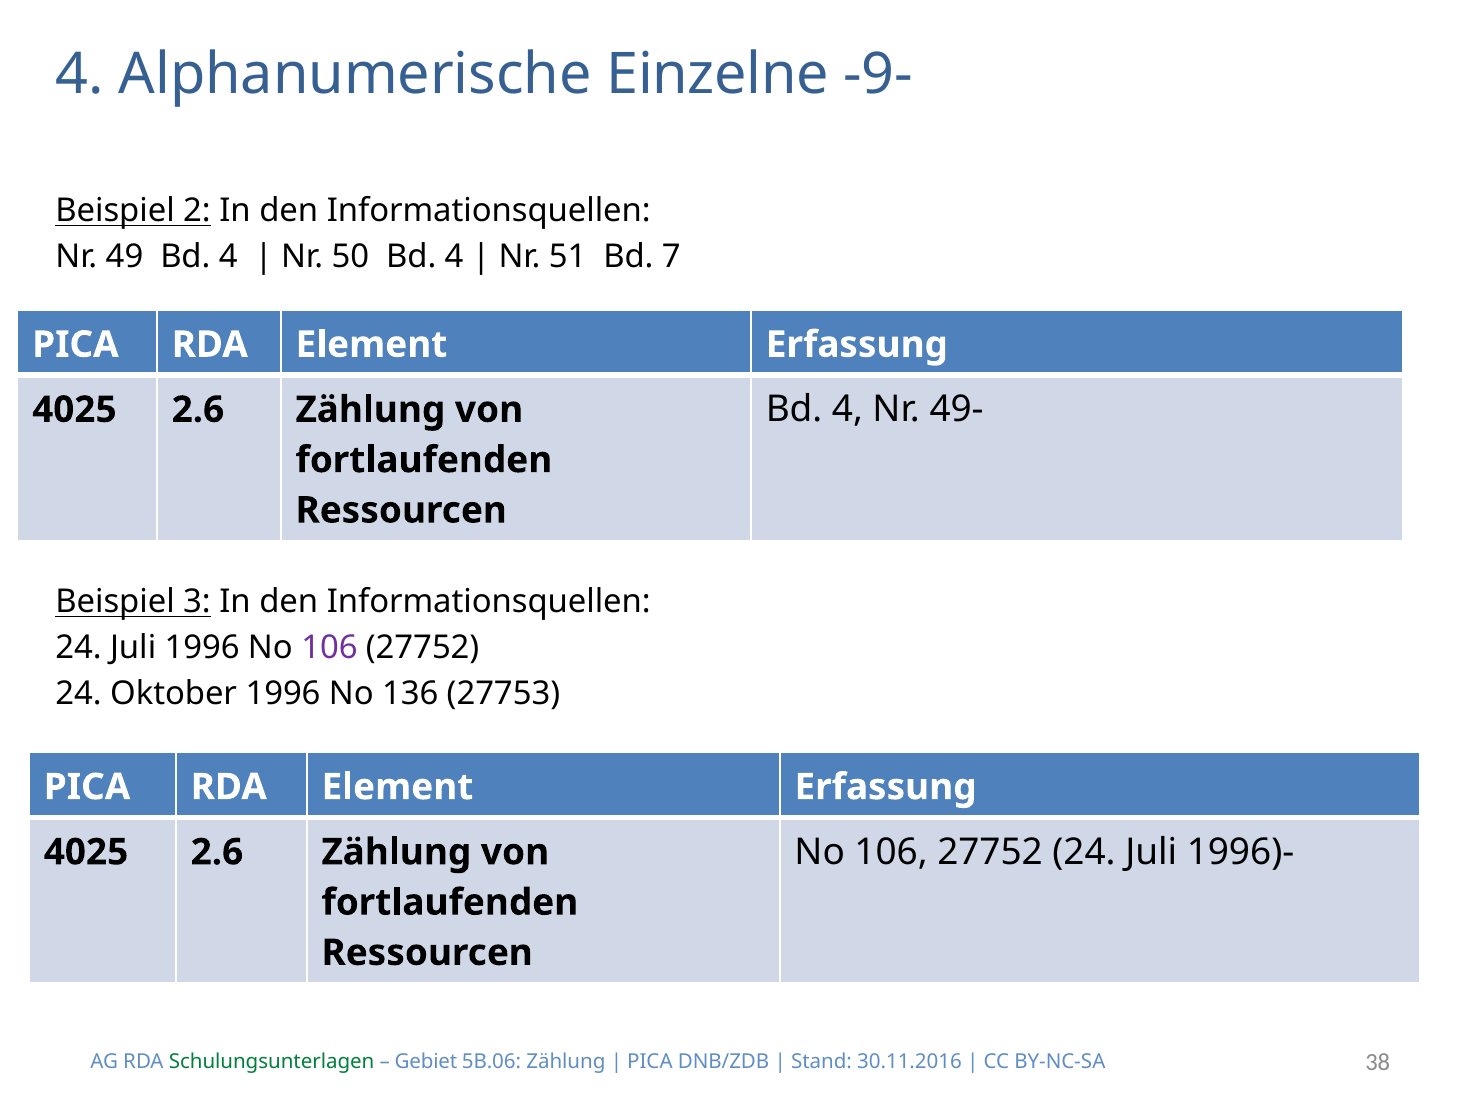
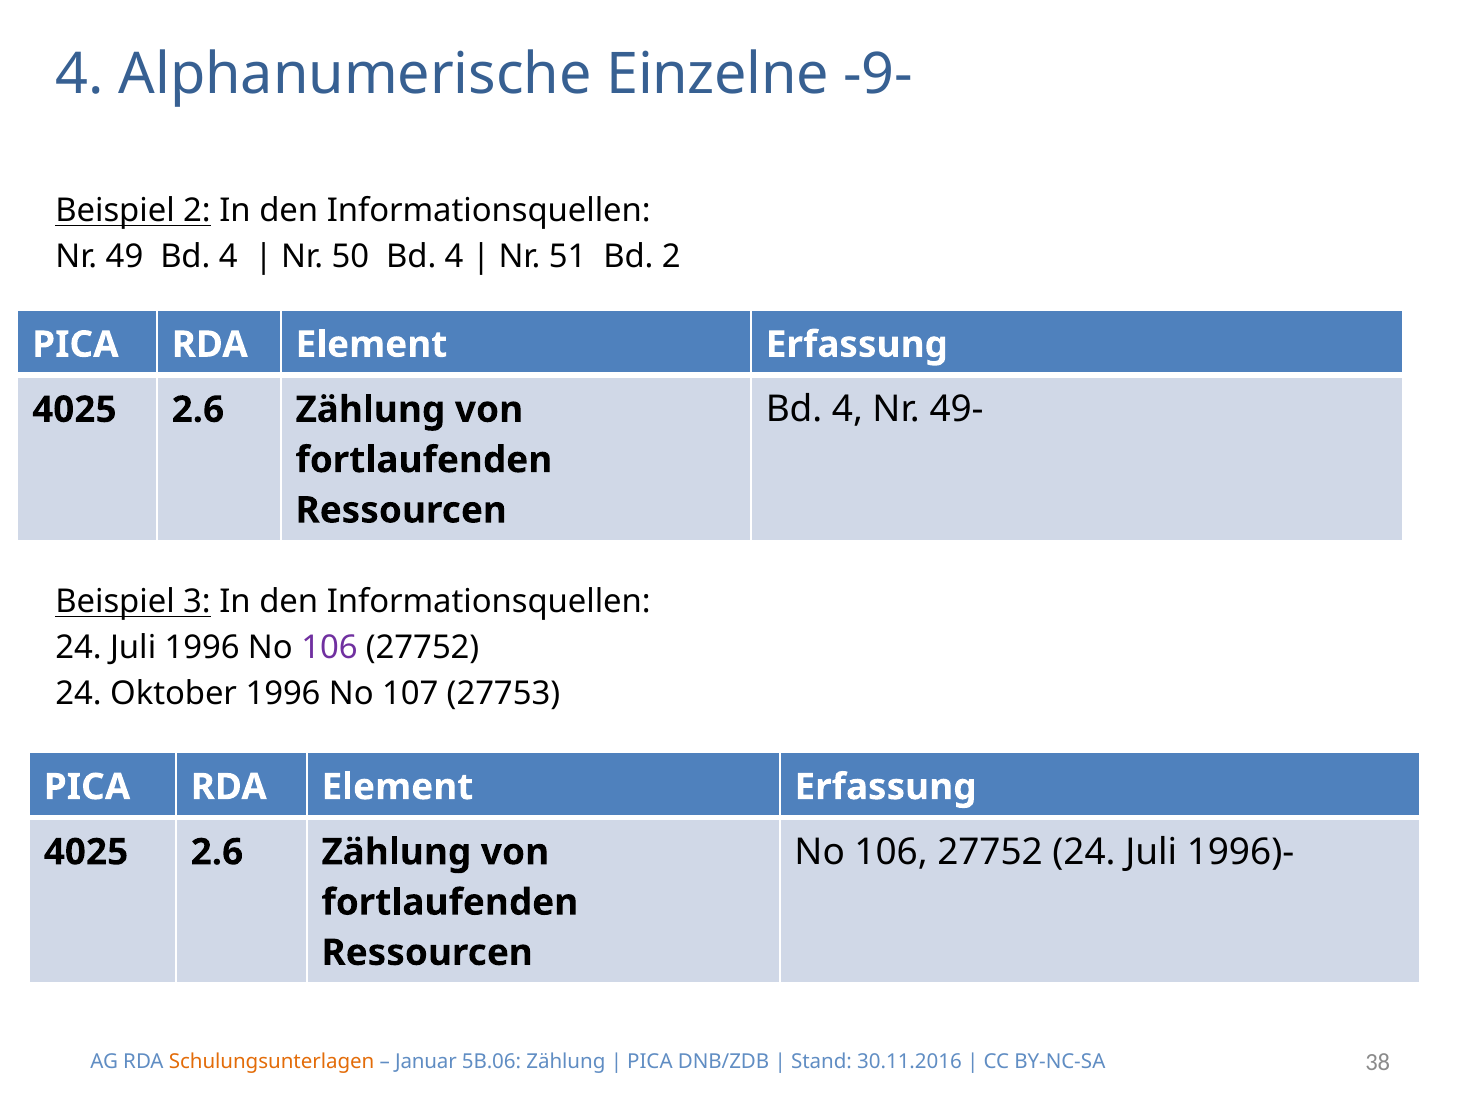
Bd 7: 7 -> 2 (671, 257)
136: 136 -> 107 (410, 694)
Schulungsunterlagen colour: green -> orange (272, 1062)
Gebiet: Gebiet -> Januar (426, 1062)
